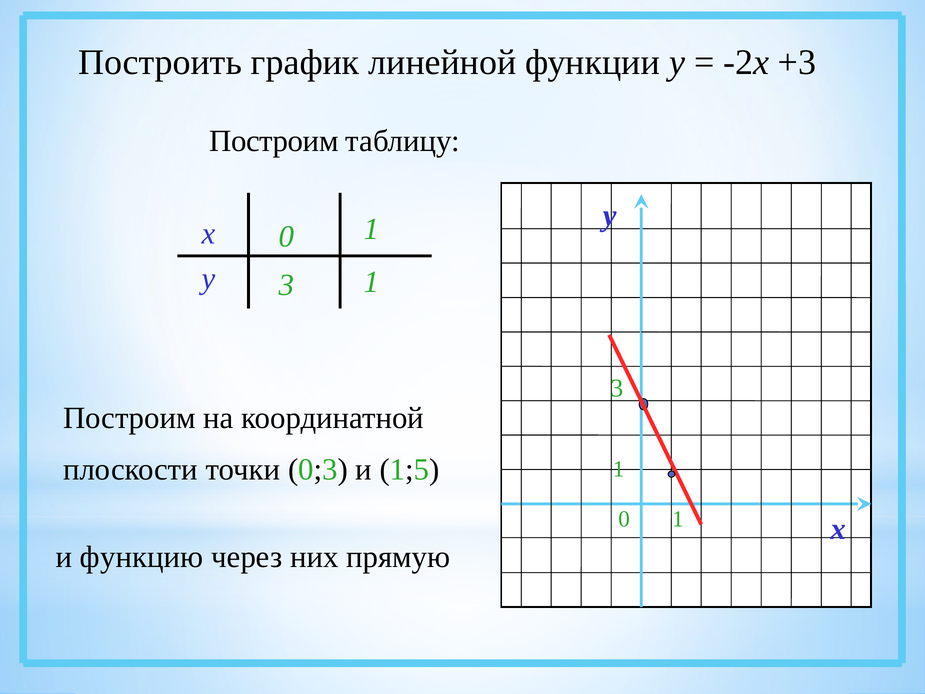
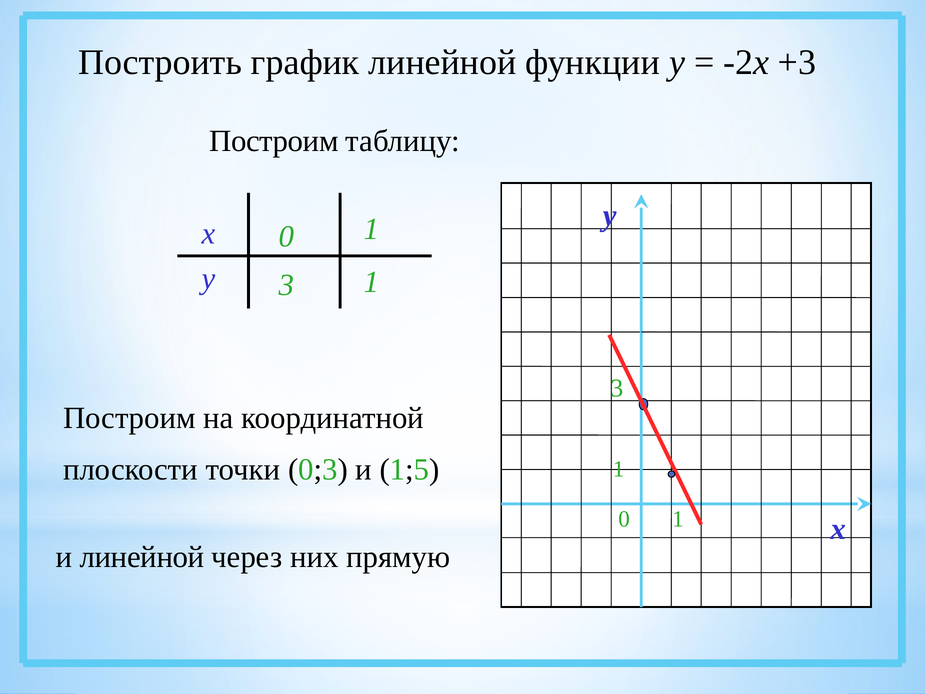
и функцию: функцию -> линейной (142, 557)
